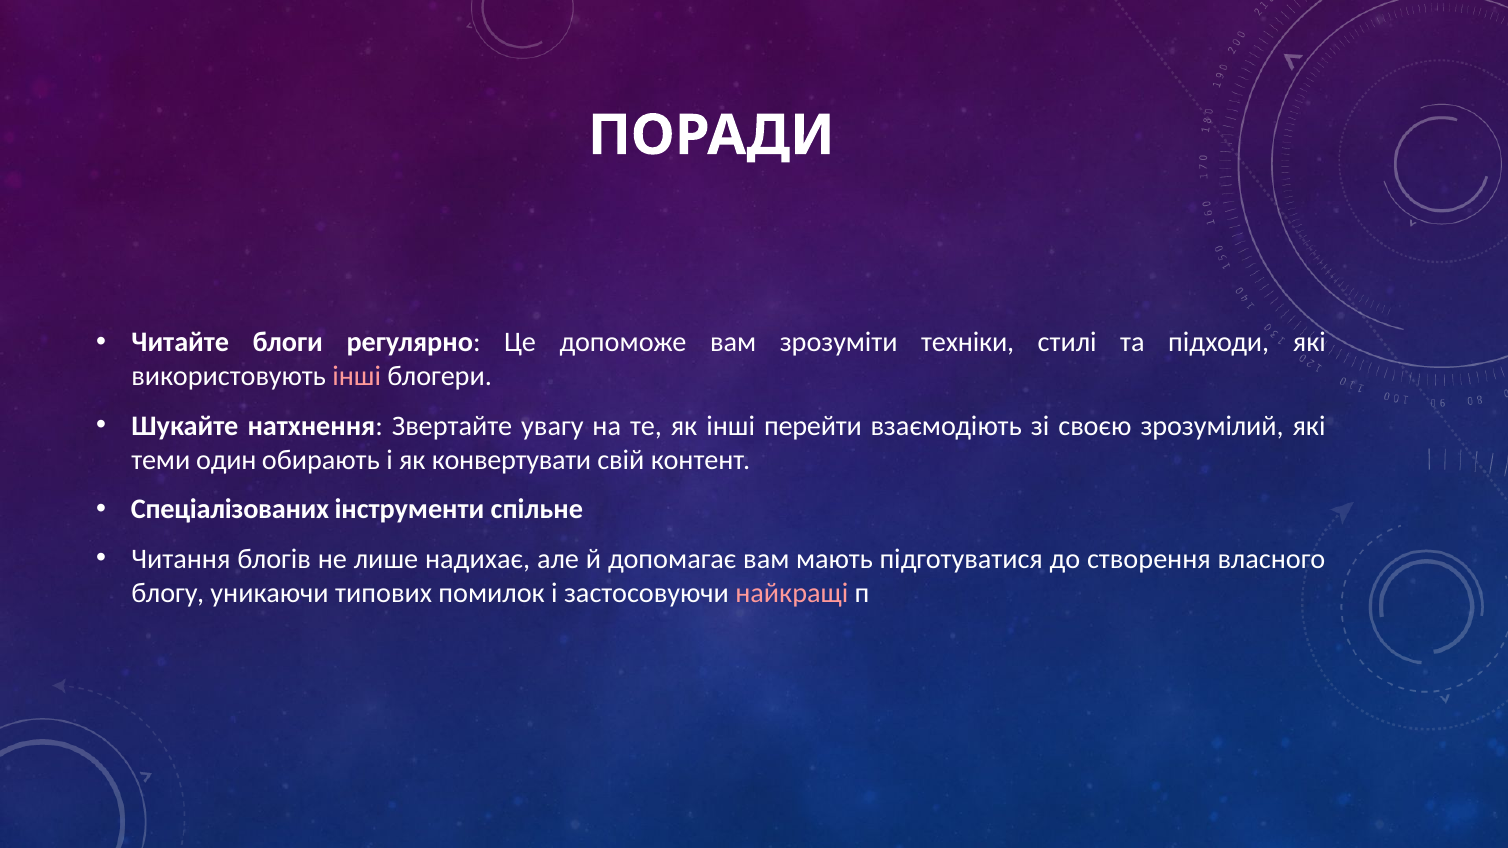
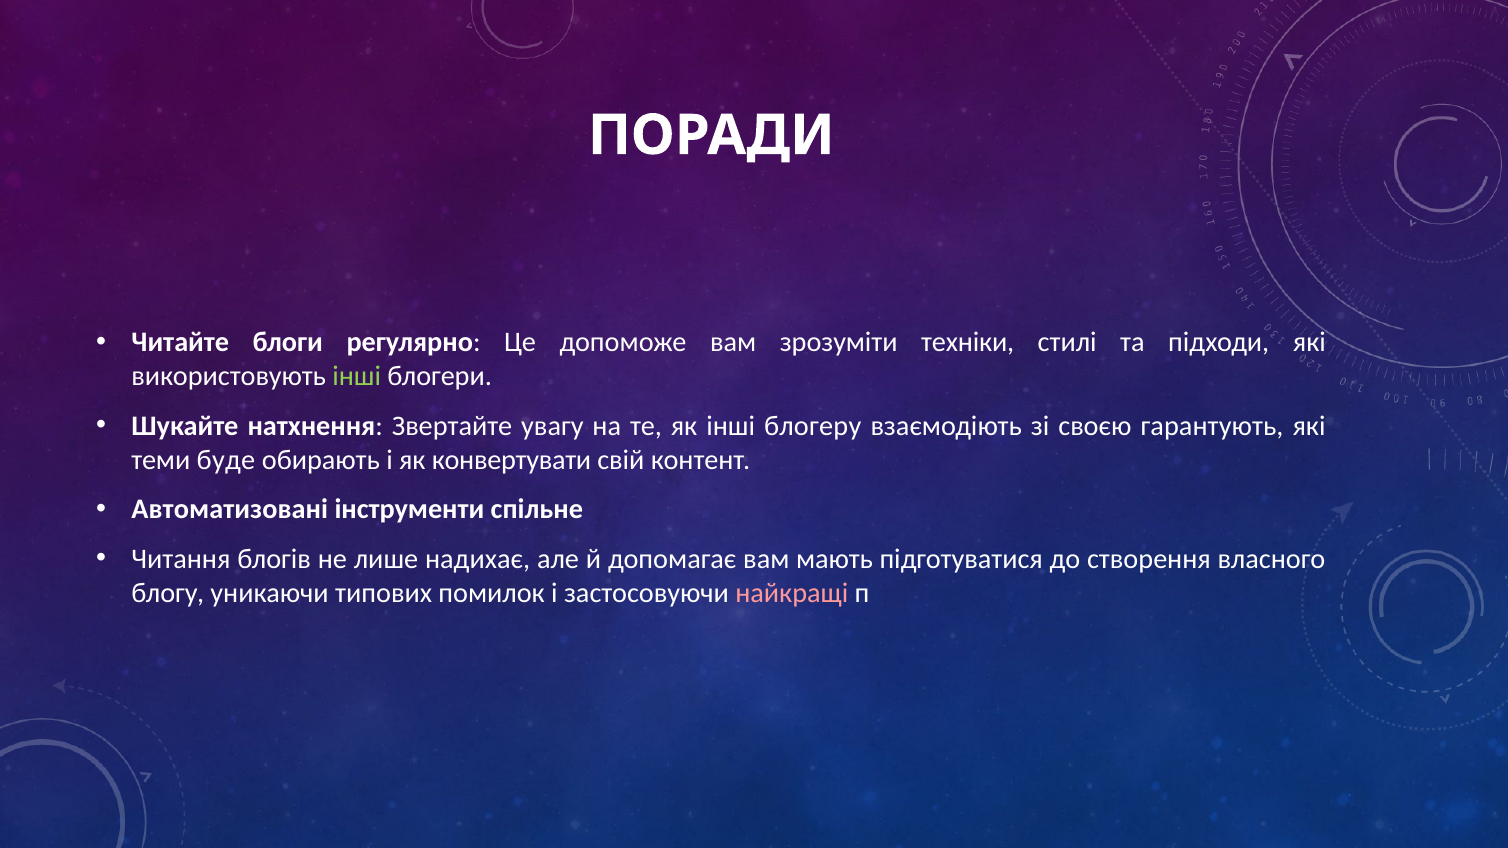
інші colour: pink -> light green (357, 376)
перейти: перейти -> блогеру (813, 426)
зрозумілий: зрозумілий -> гарантують (1212, 426)
один: один -> буде (226, 460)
Спеціалізованих: Спеціалізованих -> Автоматизовані (230, 509)
